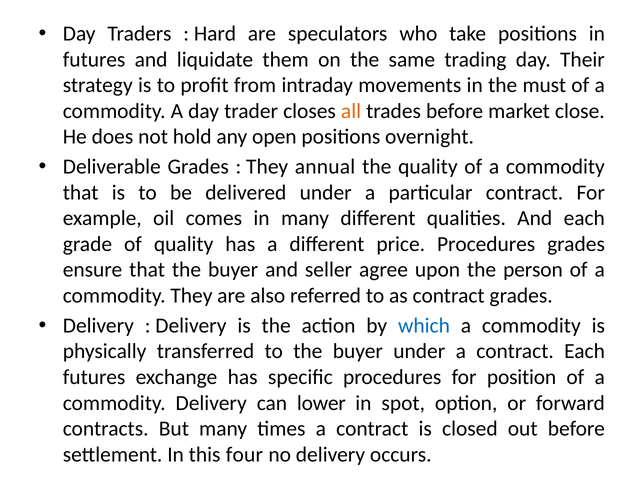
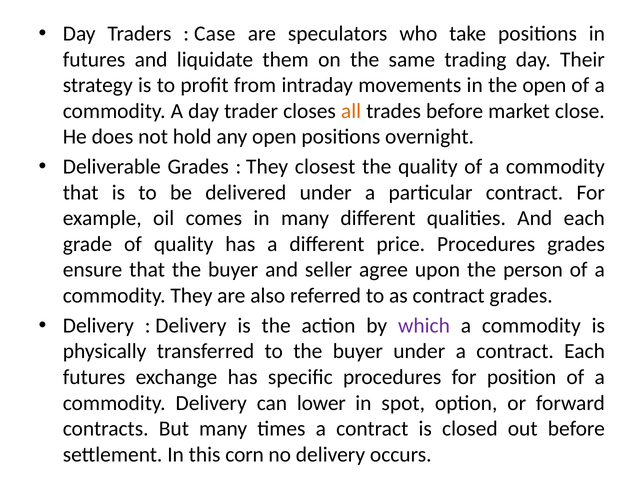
Hard: Hard -> Case (215, 34)
the must: must -> open (544, 85)
annual: annual -> closest (325, 167)
which colour: blue -> purple (424, 326)
four: four -> corn (245, 454)
